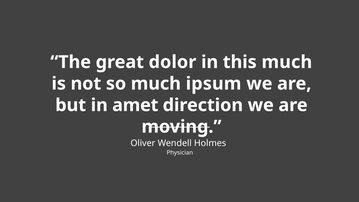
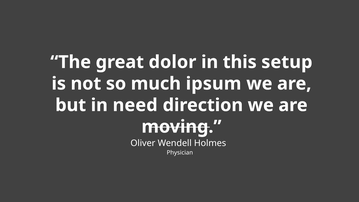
this much: much -> setup (287, 62)
amet: amet -> need (135, 105)
